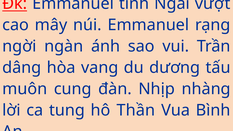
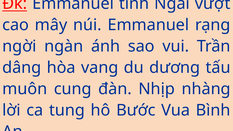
Thần: Thần -> Bước (136, 110)
